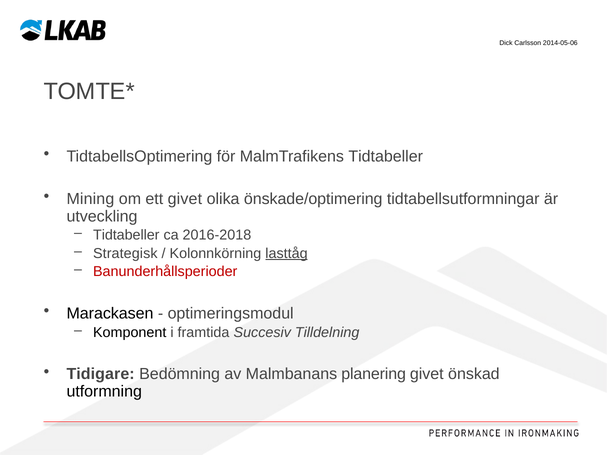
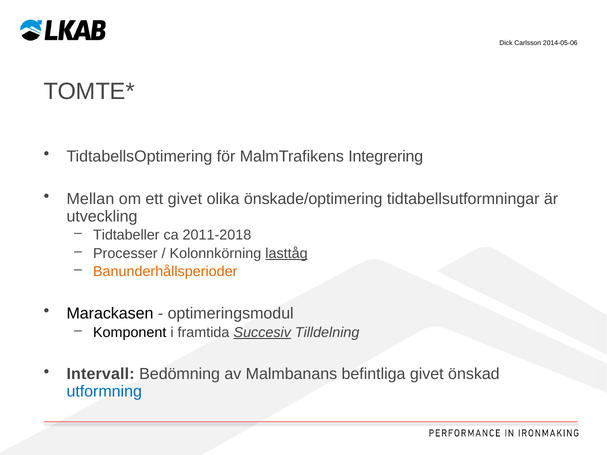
MalmTrafikens Tidtabeller: Tidtabeller -> Integrering (386, 157)
Mining: Mining -> Mellan (90, 199)
2016-2018: 2016-2018 -> 2011-2018 (217, 235)
Strategisk: Strategisk -> Processer (125, 254)
Banunderhållsperioder colour: red -> orange (165, 272)
Succesiv underline: none -> present (262, 332)
Tidigare: Tidigare -> Intervall (101, 374)
planering: planering -> befintliga (374, 374)
utformning colour: black -> blue (104, 392)
